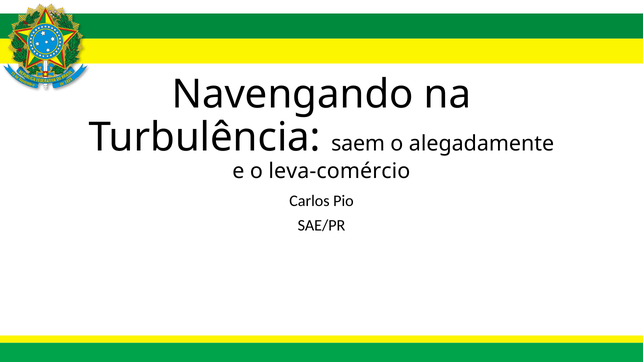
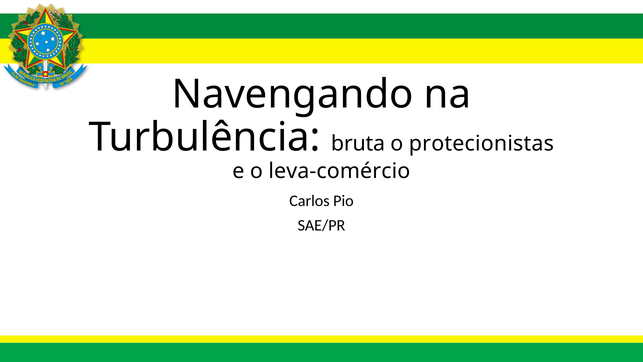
saem: saem -> bruta (358, 144)
alegadamente: alegadamente -> protecionistas (481, 144)
